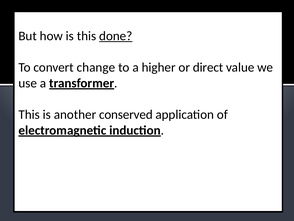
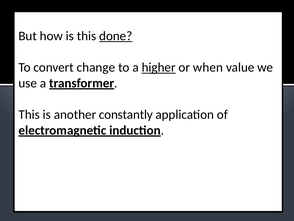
higher underline: none -> present (159, 67)
direct: direct -> when (208, 67)
conserved: conserved -> constantly (126, 114)
